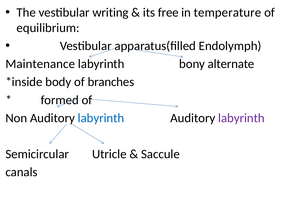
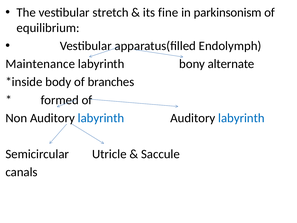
writing: writing -> stretch (111, 13)
free: free -> fine (168, 13)
temperature: temperature -> parkinsonism (228, 13)
labyrinth colour: purple -> blue (241, 118)
